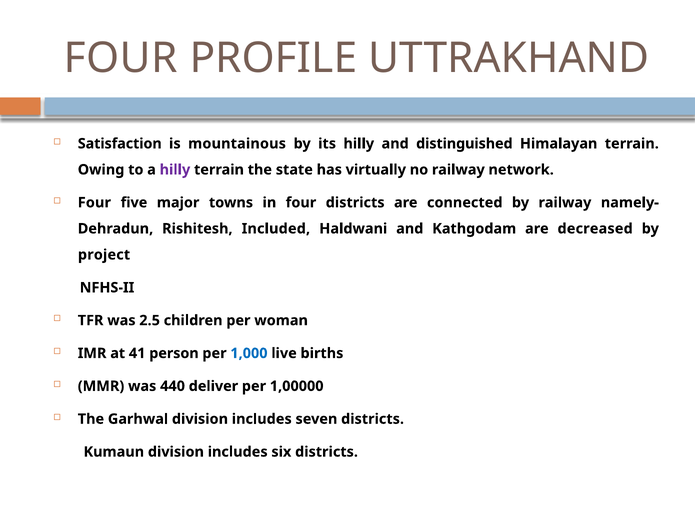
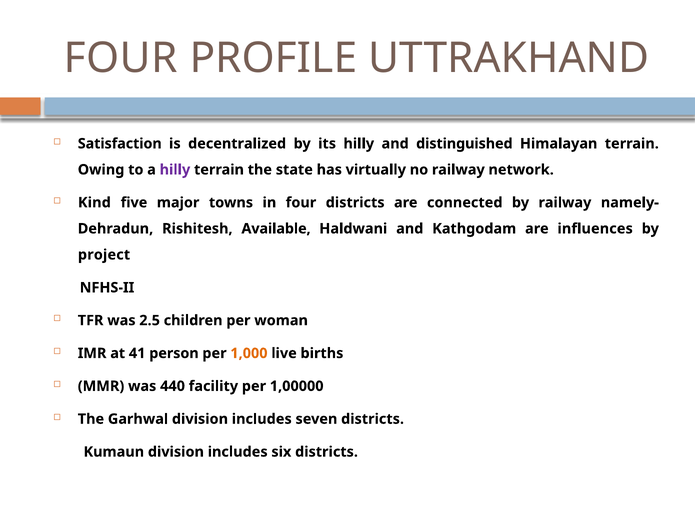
mountainous: mountainous -> decentralized (237, 143)
Four: Four -> Kind (94, 202)
Included: Included -> Available (276, 228)
decreased: decreased -> influences (595, 228)
1,000 colour: blue -> orange (249, 353)
deliver: deliver -> facility (213, 386)
